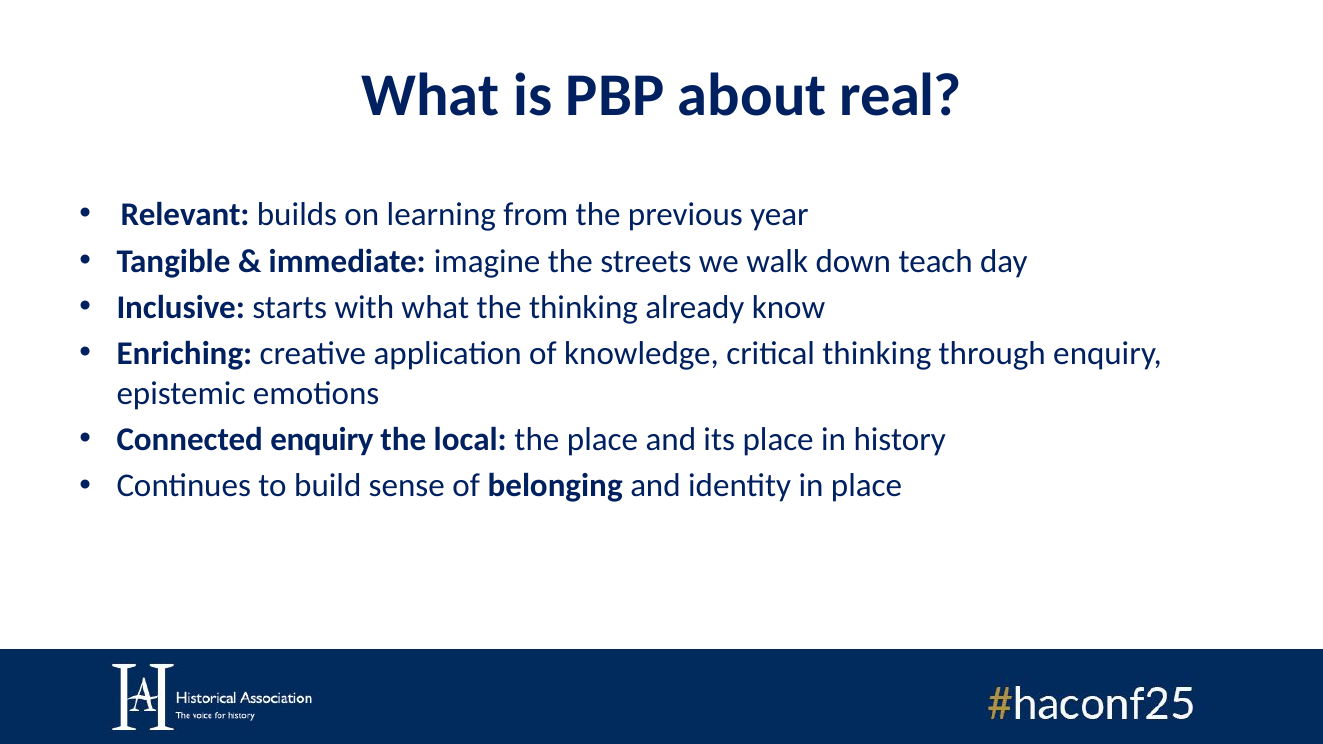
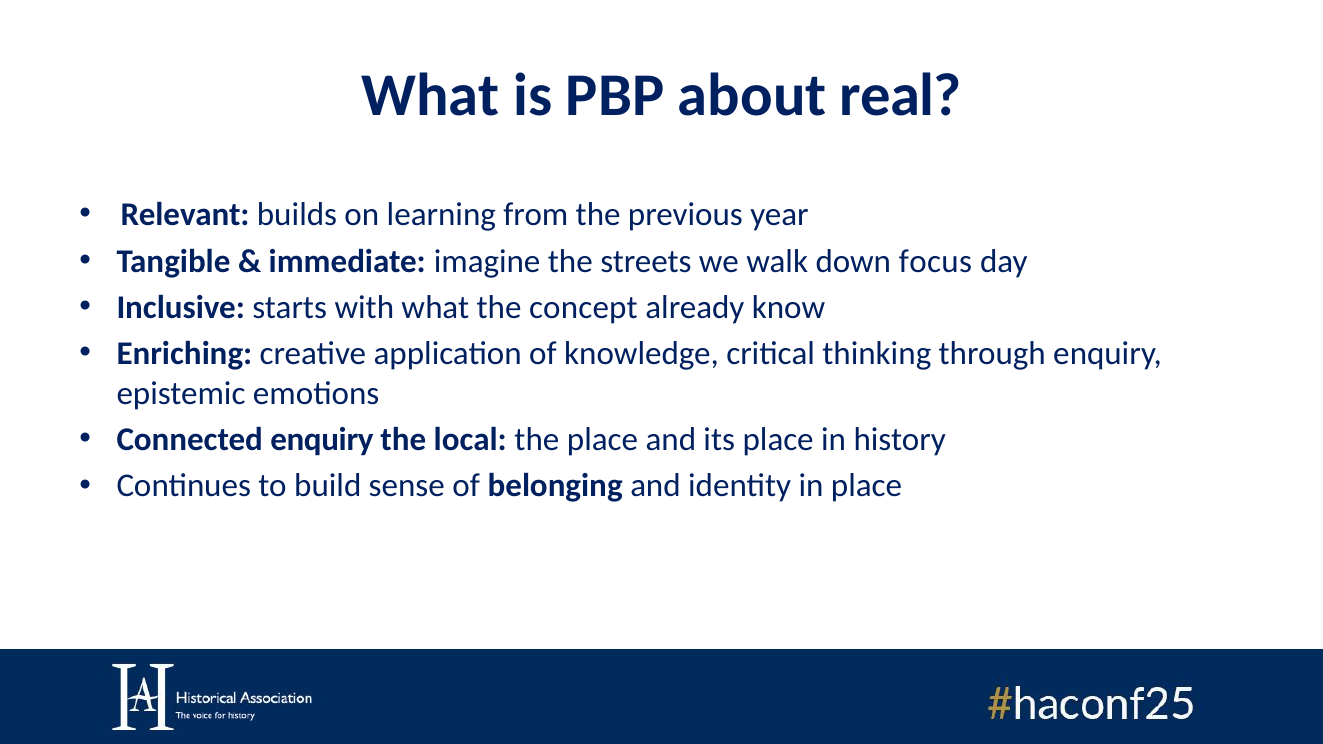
teach: teach -> focus (935, 261)
the thinking: thinking -> concept (583, 307)
